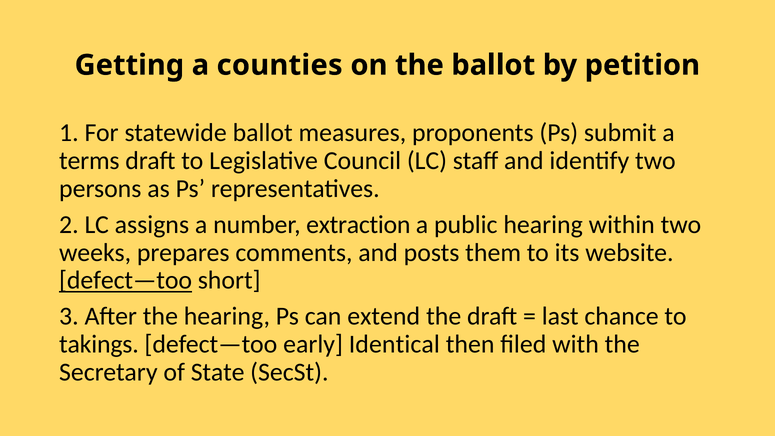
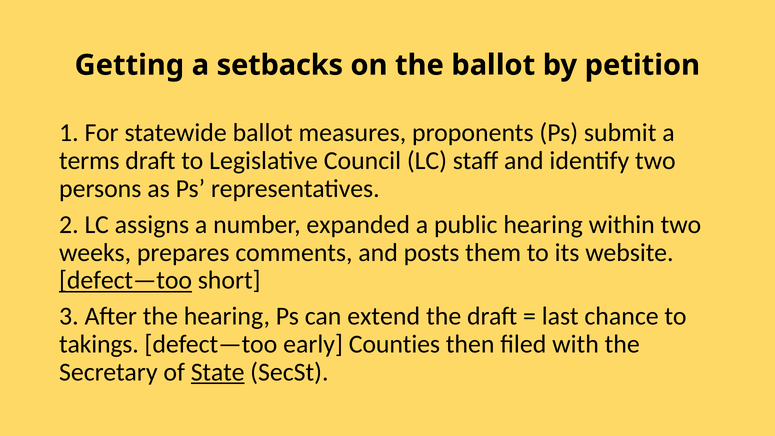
counties: counties -> setbacks (280, 65)
extraction: extraction -> expanded (358, 225)
Identical: Identical -> Counties (394, 344)
State underline: none -> present (218, 372)
